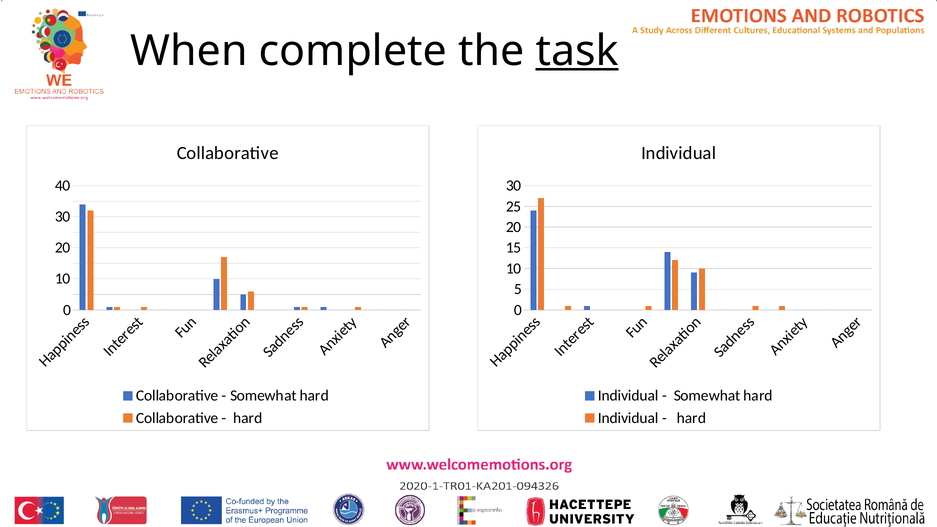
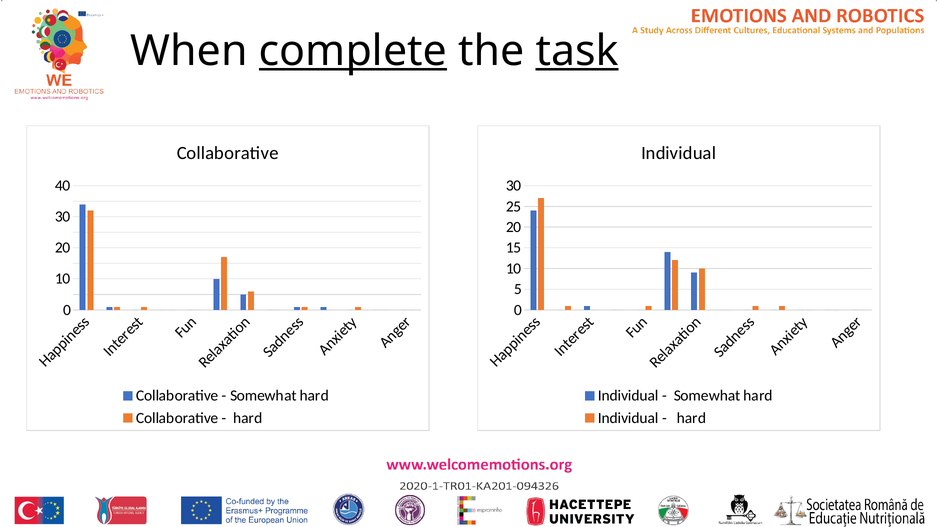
complete underline: none -> present (353, 51)
